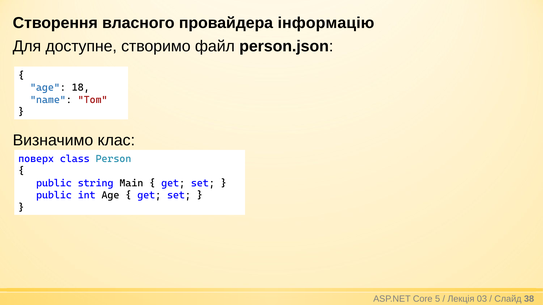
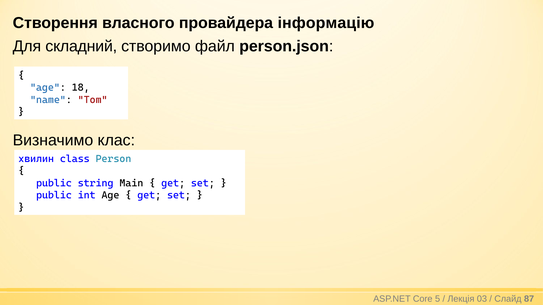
доступне: доступне -> складний (81, 46)
поверх: поверх -> хвилин (36, 159)
38: 38 -> 87 (529, 299)
